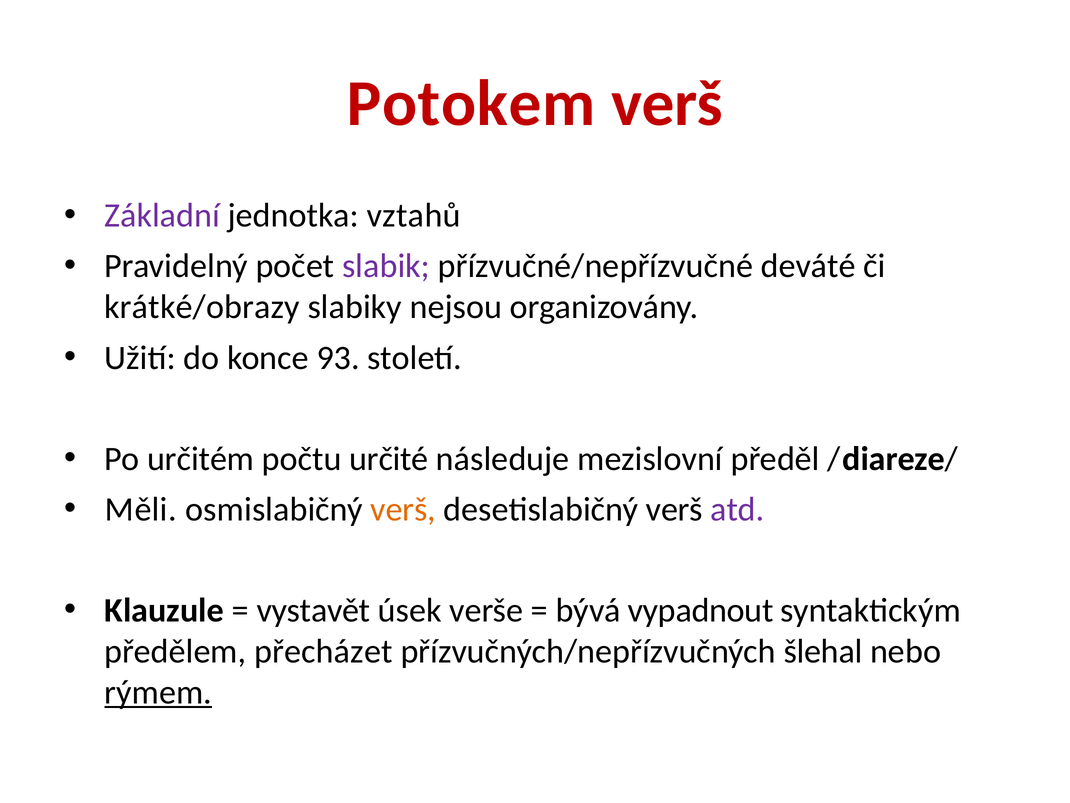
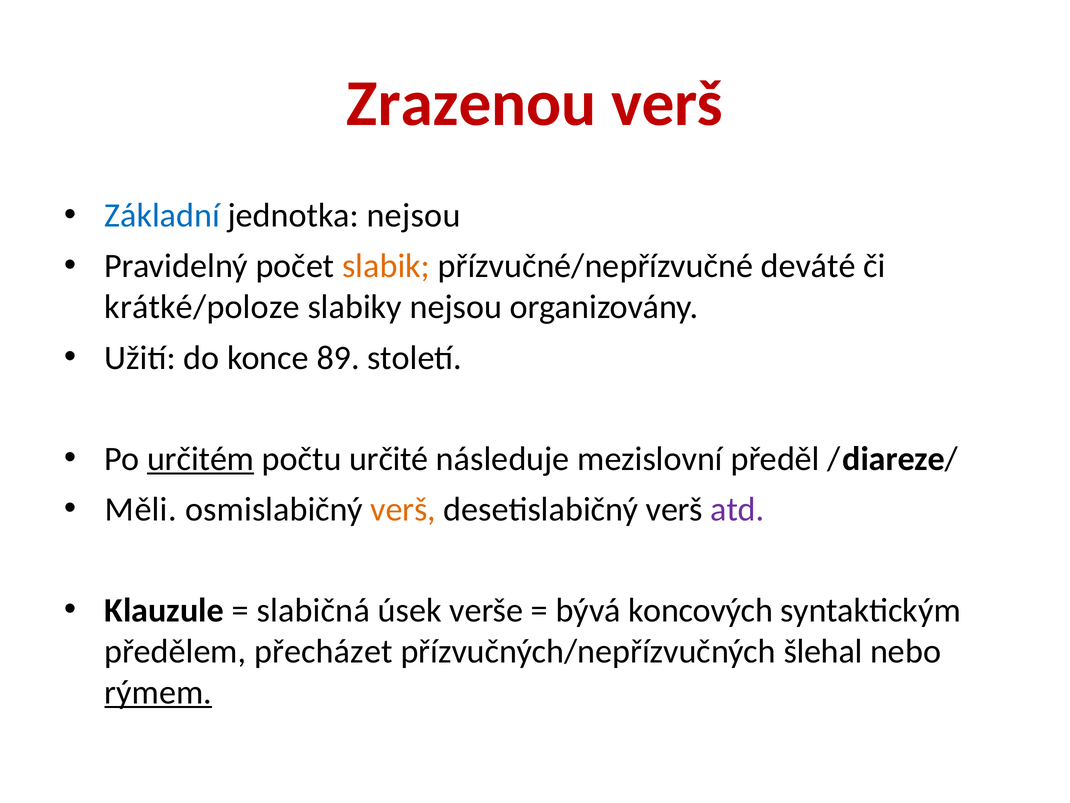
Potokem: Potokem -> Zrazenou (471, 104)
Základní colour: purple -> blue (162, 215)
jednotka vztahů: vztahů -> nejsou (414, 215)
slabik colour: purple -> orange (386, 266)
krátké/obrazy: krátké/obrazy -> krátké/poloze (202, 307)
93: 93 -> 89 (338, 357)
určitém underline: none -> present (201, 459)
vystavět: vystavět -> slabičná (313, 610)
vypadnout: vypadnout -> koncových (701, 610)
